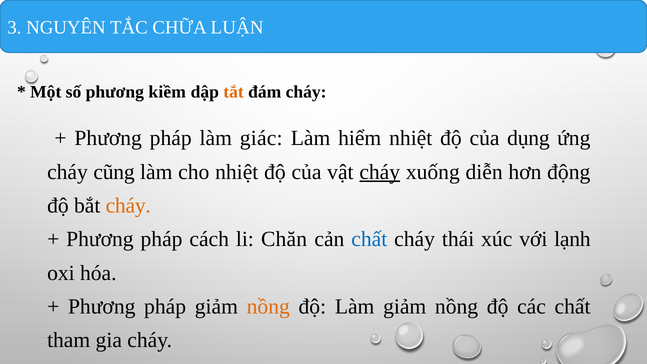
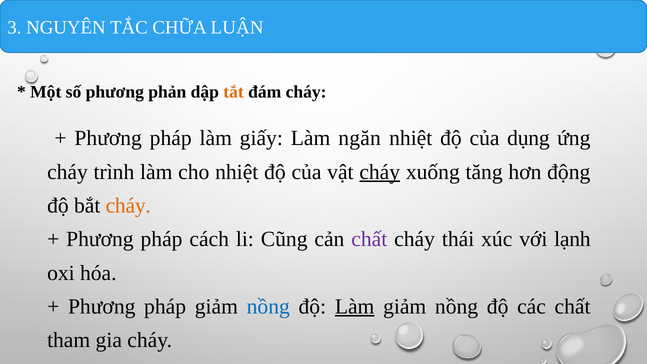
kiềm: kiềm -> phản (167, 92)
giác: giác -> giấy (261, 138)
hiểm: hiểm -> ngăn (360, 138)
cũng: cũng -> trình (114, 172)
diễn: diễn -> tăng (484, 172)
Chăn: Chăn -> Cũng (284, 239)
chất colour: blue -> purple (369, 239)
nồng colour: orange -> blue (268, 306)
Làm underline: none -> present (355, 306)
